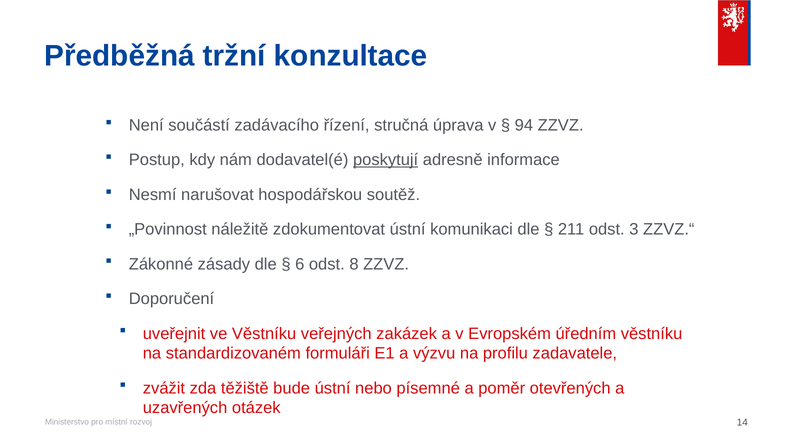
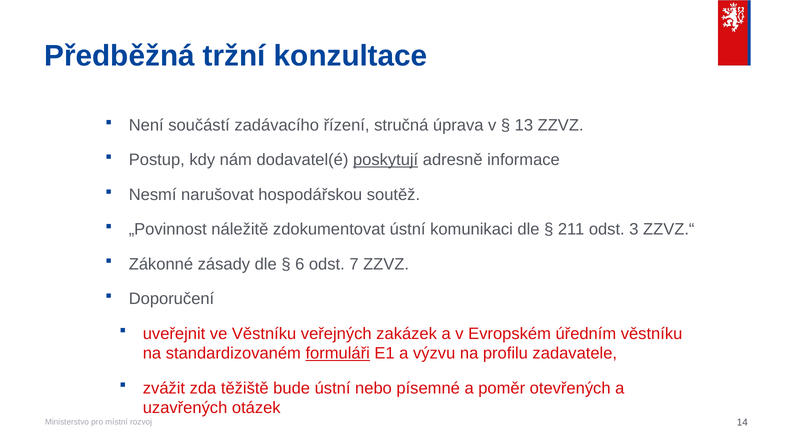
94: 94 -> 13 (524, 125)
8: 8 -> 7 (354, 264)
formuláři underline: none -> present (338, 353)
